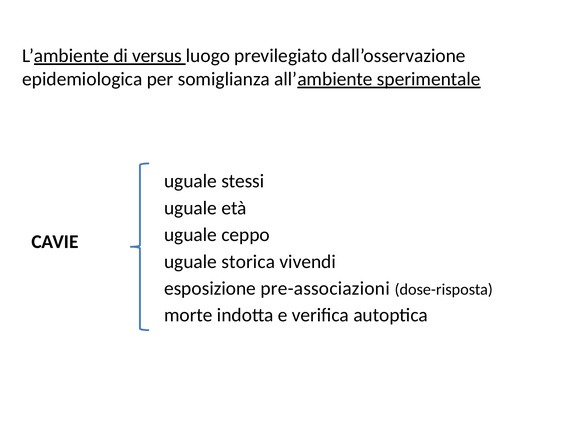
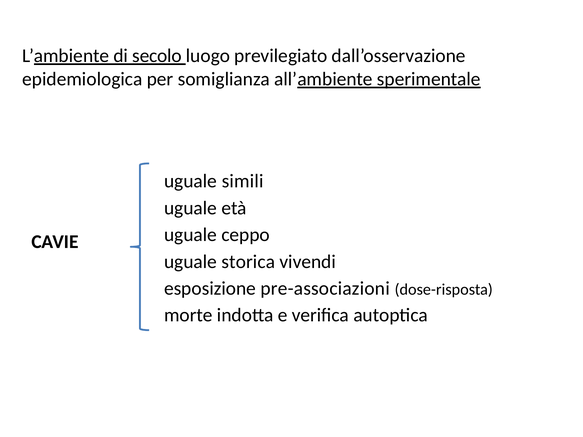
versus: versus -> secolo (157, 56)
stessi: stessi -> simili (243, 181)
